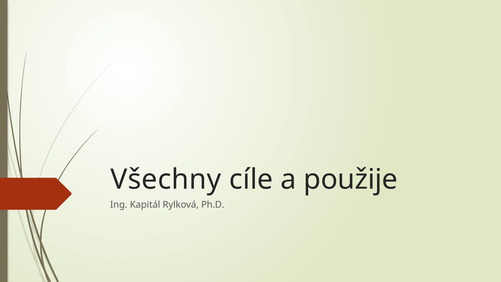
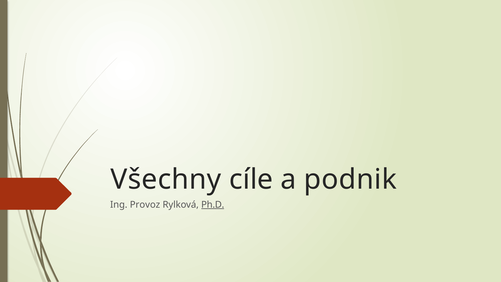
použije: použije -> podnik (350, 179)
Kapitál: Kapitál -> Provoz (145, 204)
Ph.D underline: none -> present (213, 204)
